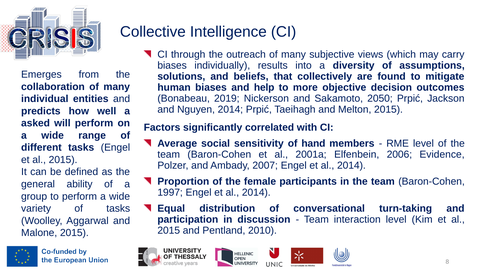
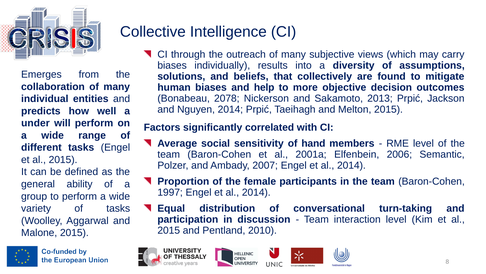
2019: 2019 -> 2078 (227, 98)
2050: 2050 -> 2013 (380, 98)
asked: asked -> under (35, 123)
Evidence: Evidence -> Semantic (442, 154)
